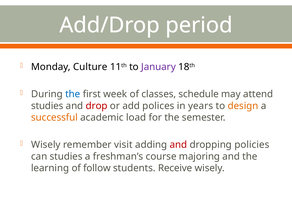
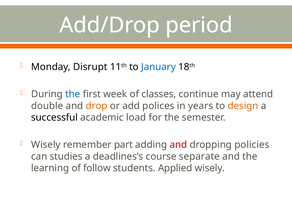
Culture: Culture -> Disrupt (90, 67)
January colour: purple -> blue (158, 67)
schedule: schedule -> continue (199, 94)
studies: studies -> double (47, 106)
drop colour: red -> orange (97, 106)
successful colour: orange -> black (54, 118)
visit: visit -> part (123, 145)
freshman’s: freshman’s -> deadlines’s (118, 156)
majoring: majoring -> separate (199, 156)
Receive: Receive -> Applied (175, 168)
